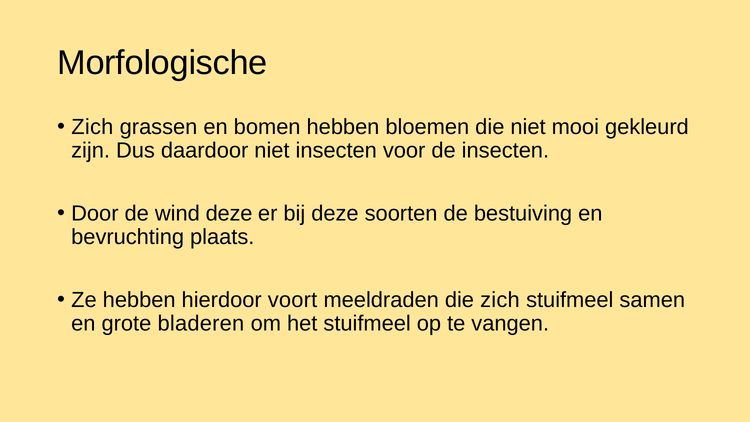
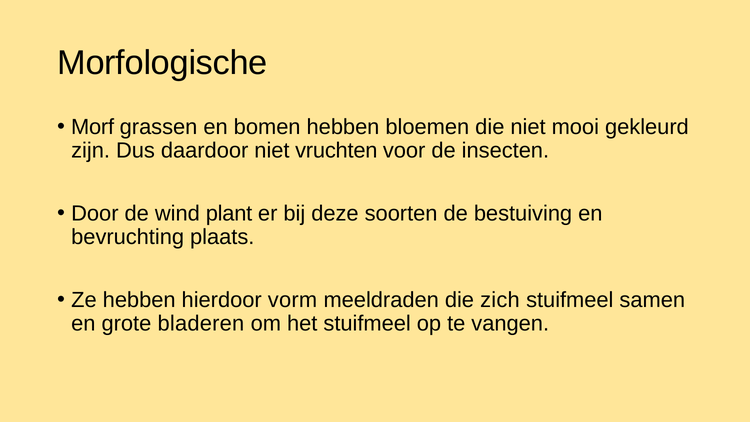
Zich: Zich -> Morf (93, 127)
niet insecten: insecten -> vruchten (336, 150)
wind deze: deze -> plant (229, 213)
voort: voort -> vorm (293, 300)
